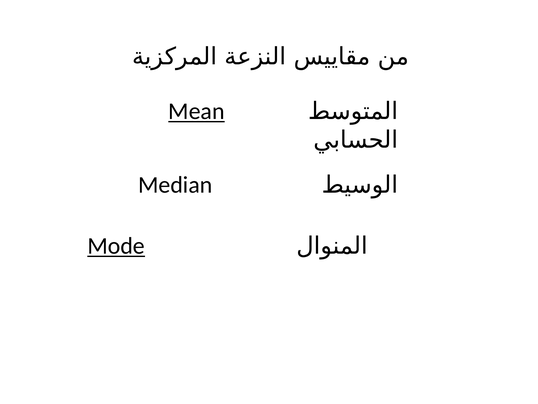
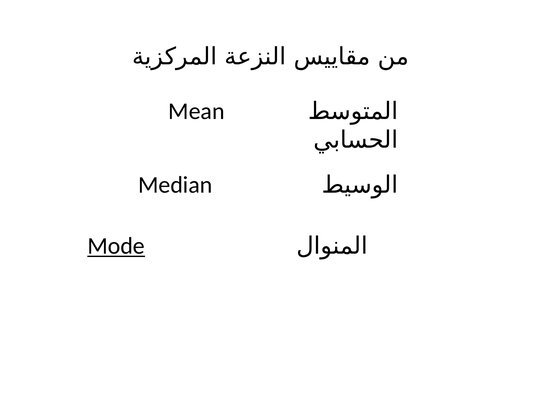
Mean underline: present -> none (196, 111)
